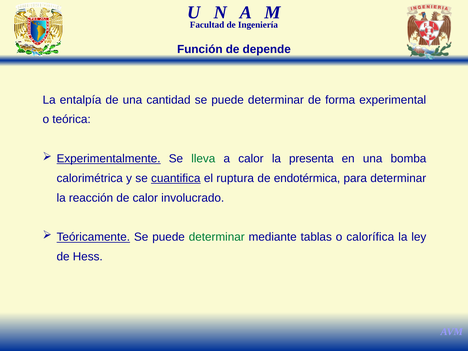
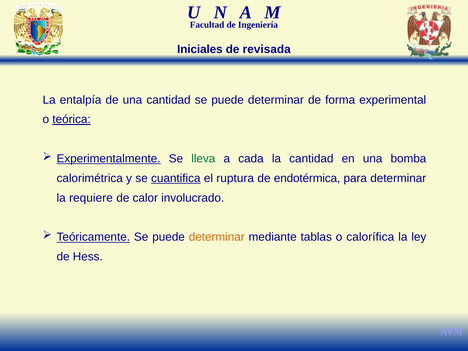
Función: Función -> Iniciales (200, 49)
depende: depende -> revisada (267, 49)
teórica underline: none -> present (72, 119)
a calor: calor -> cada (251, 159)
la presenta: presenta -> cantidad (311, 159)
reacción: reacción -> requiere (91, 198)
determinar colour: green -> orange (217, 237)
